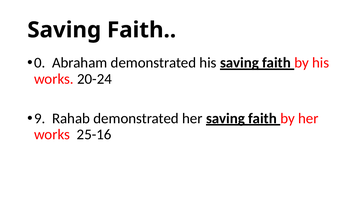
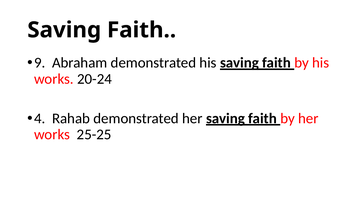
0: 0 -> 9 (40, 63)
9: 9 -> 4 (40, 119)
25-16: 25-16 -> 25-25 (94, 135)
